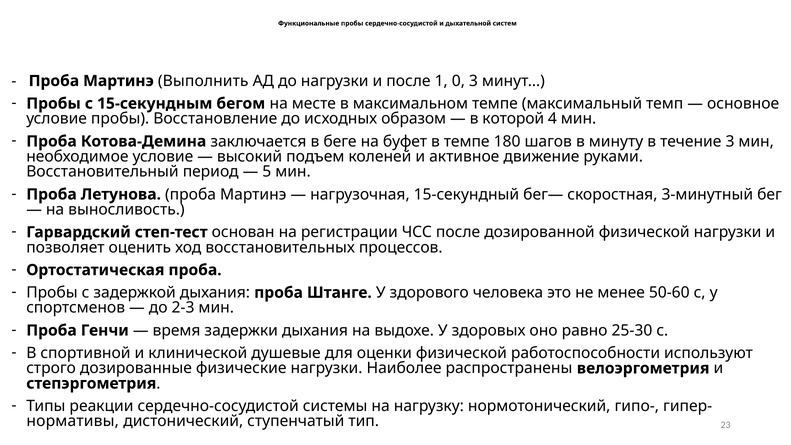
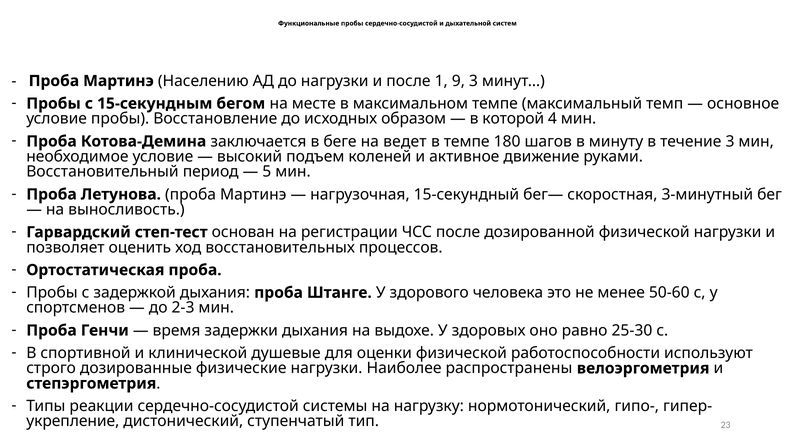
Выполнить: Выполнить -> Населению (203, 81)
0: 0 -> 9 (458, 81)
буфет: буфет -> ведет (405, 141)
нормативы: нормативы -> укрепление (73, 421)
